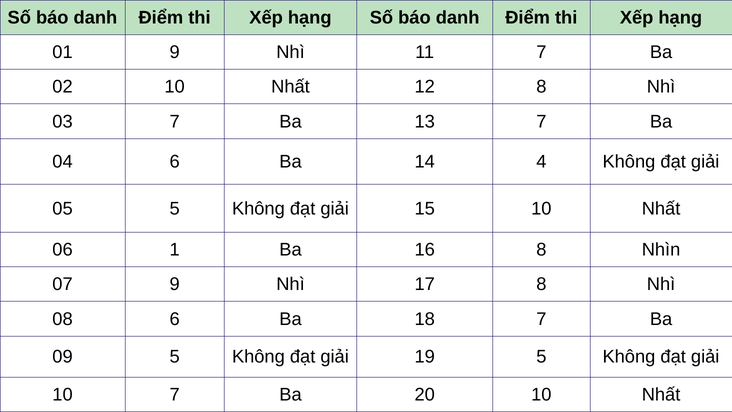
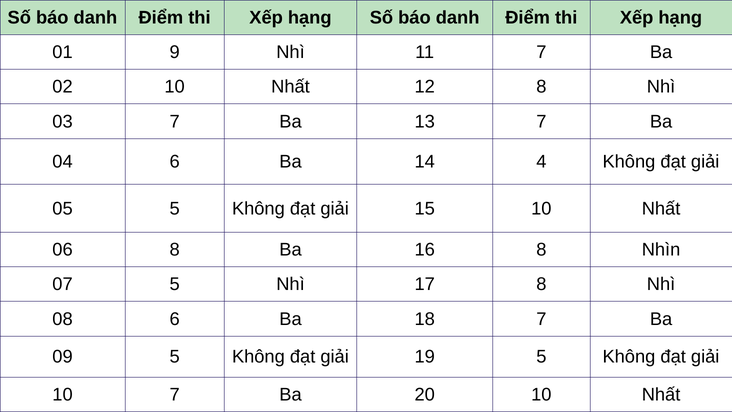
06 1: 1 -> 8 (175, 250)
07 9: 9 -> 5 (175, 284)
